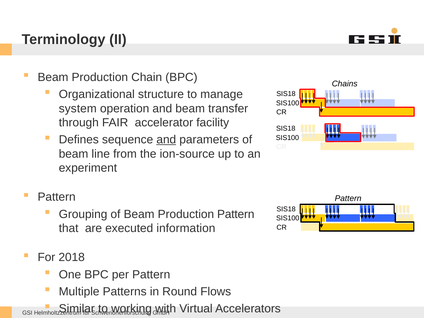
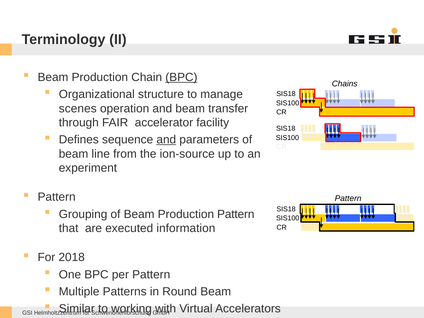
BPC underline: none -> present (181, 77)
system: system -> scenes (78, 108)
Round Flows: Flows -> Beam (216, 292)
